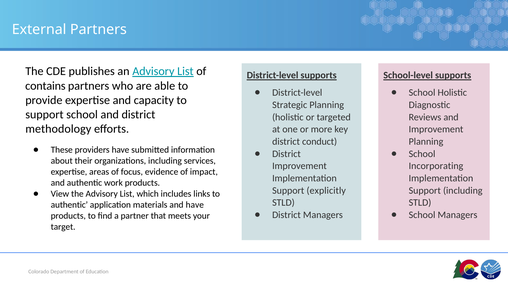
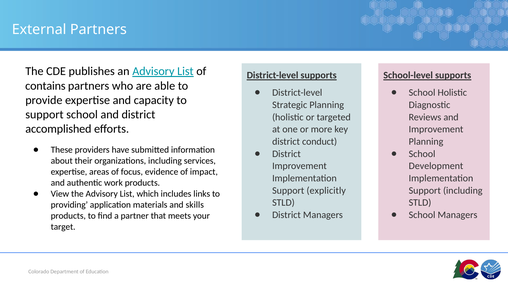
methodology: methodology -> accomplished (58, 129)
Incorporating: Incorporating -> Development (436, 166)
authentic: authentic -> providing (69, 205)
and have: have -> skills (195, 205)
